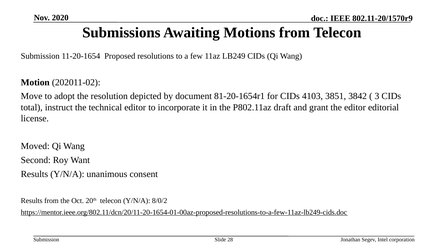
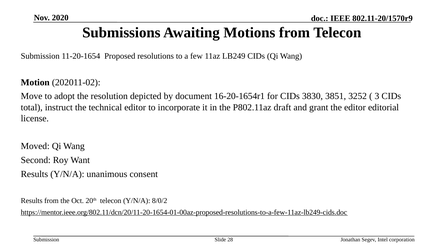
81-20-1654r1: 81-20-1654r1 -> 16-20-1654r1 (239, 96)
4103: 4103 -> 3830 (312, 96)
3842: 3842 -> 3252 (358, 96)
